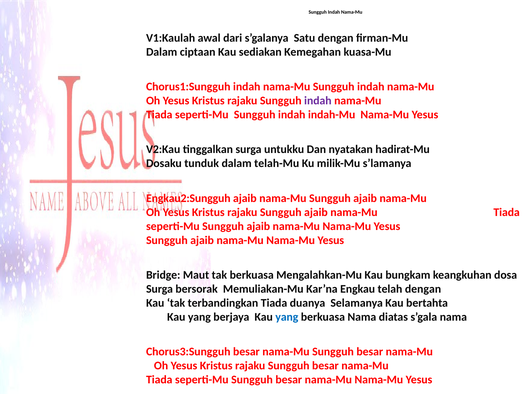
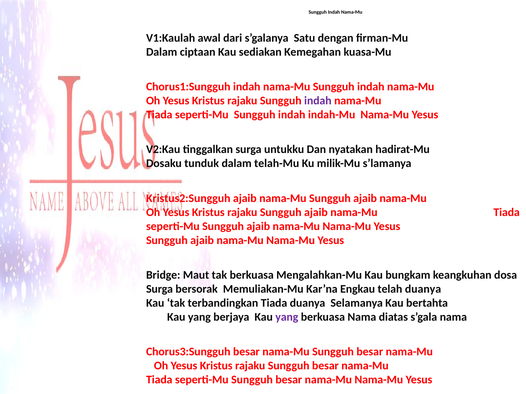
Engkau2:Sungguh: Engkau2:Sungguh -> Kristus2:Sungguh (188, 198)
telah dengan: dengan -> duanya (423, 289)
yang colour: blue -> purple (287, 317)
